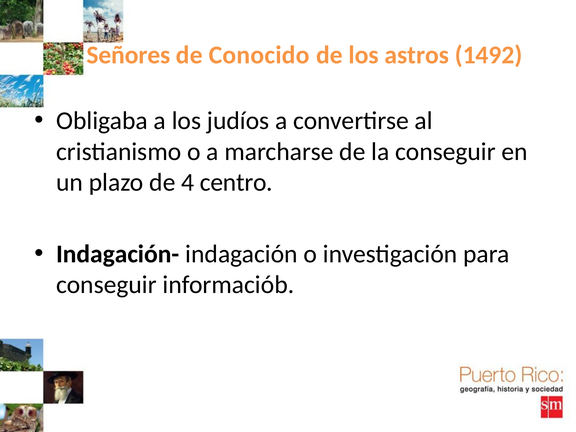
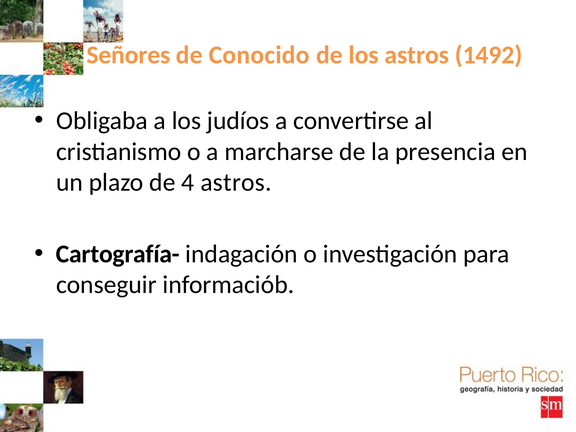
la conseguir: conseguir -> presencia (445, 152)
4 centro: centro -> astros (236, 182)
Indagación-: Indagación- -> Cartografía- (118, 254)
